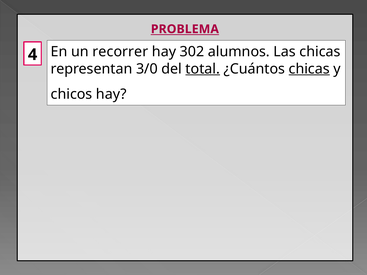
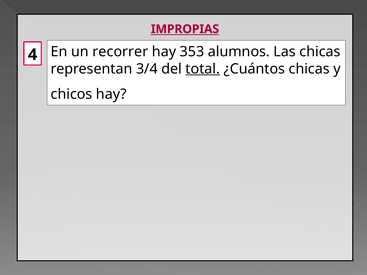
PROBLEMA: PROBLEMA -> IMPROPIAS (185, 29)
302: 302 -> 353 (192, 52)
3/0: 3/0 -> 3/4 (147, 69)
chicas underline: present -> none (309, 69)
